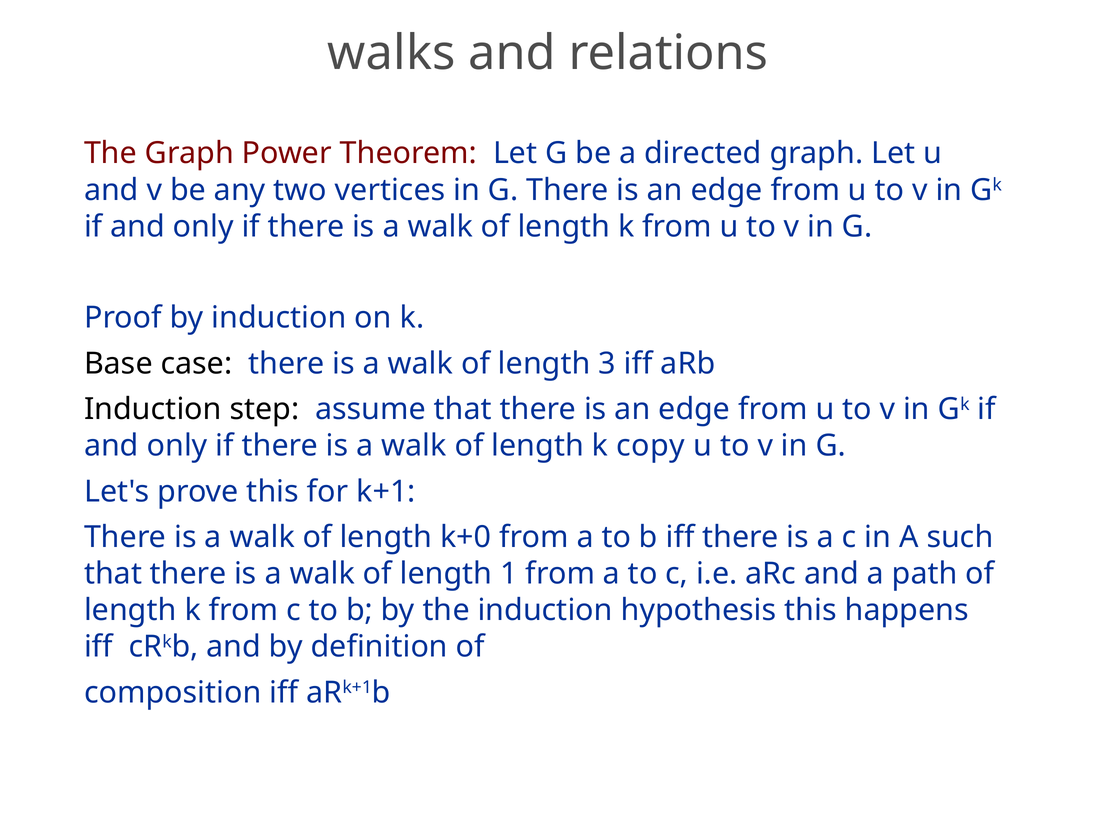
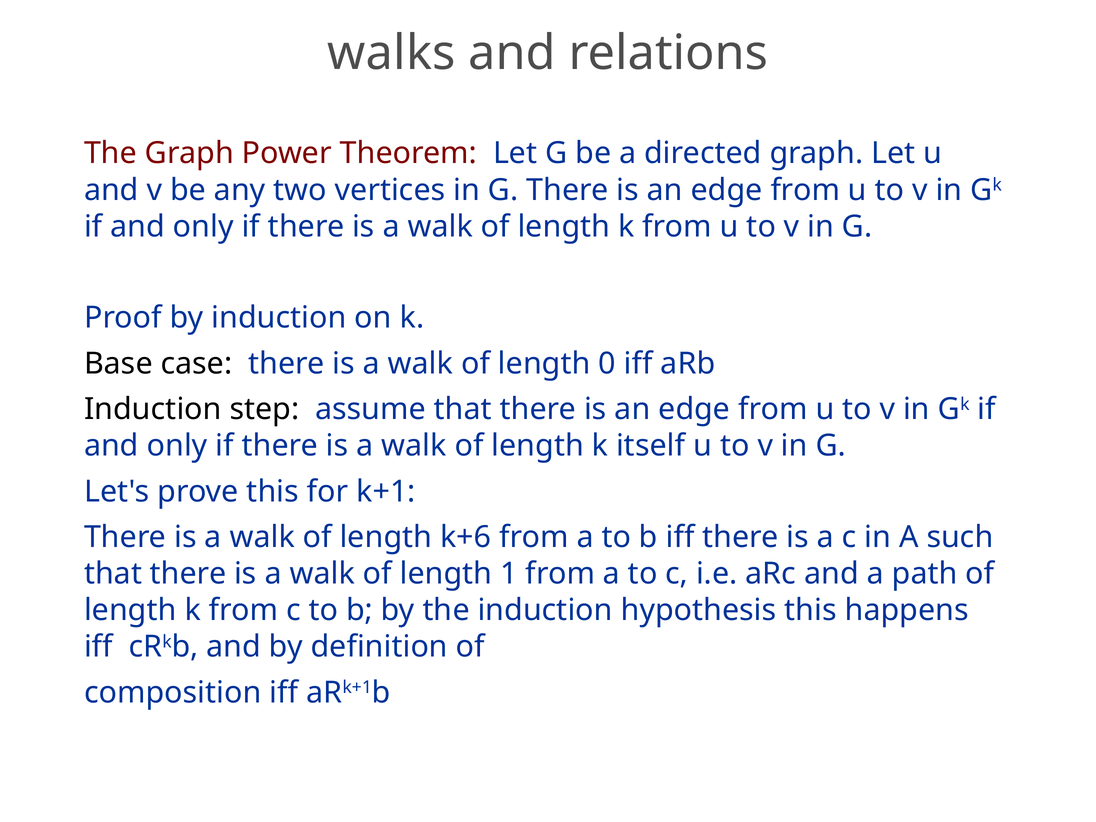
3: 3 -> 0 (607, 364)
copy: copy -> itself (651, 446)
k+0: k+0 -> k+6 (466, 537)
